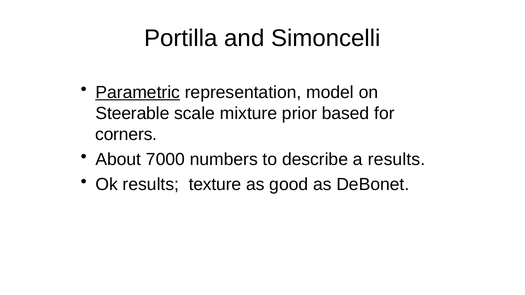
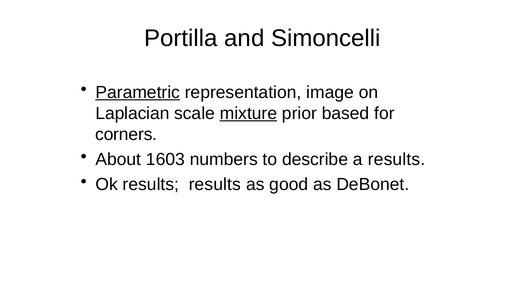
model: model -> image (330, 92)
Steerable: Steerable -> Laplacian (132, 113)
mixture underline: none -> present (248, 113)
7000: 7000 -> 1603 (165, 160)
results texture: texture -> results (215, 185)
